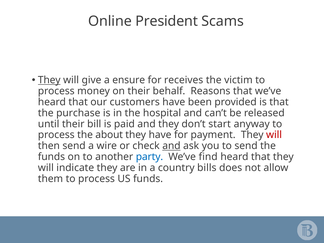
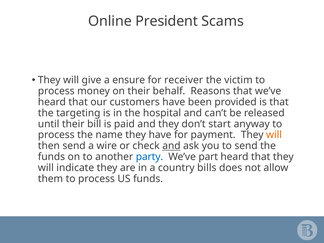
They underline: present -> none (49, 80)
receives: receives -> receiver (184, 80)
purchase: purchase -> targeting (78, 113)
about: about -> name (109, 135)
will colour: red -> orange (274, 135)
find: find -> part (208, 157)
